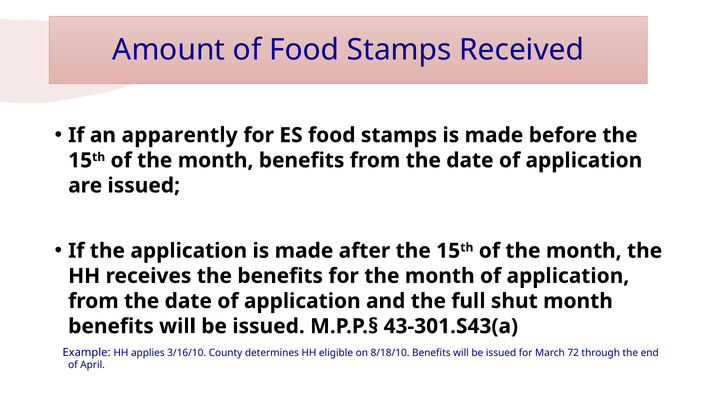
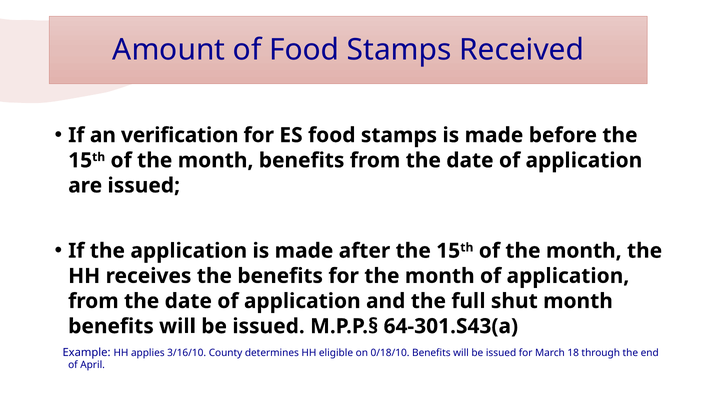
apparently: apparently -> verification (180, 135)
43-301.S43(a: 43-301.S43(a -> 64-301.S43(a (451, 326)
8/18/10: 8/18/10 -> 0/18/10 (390, 353)
72: 72 -> 18 (573, 353)
